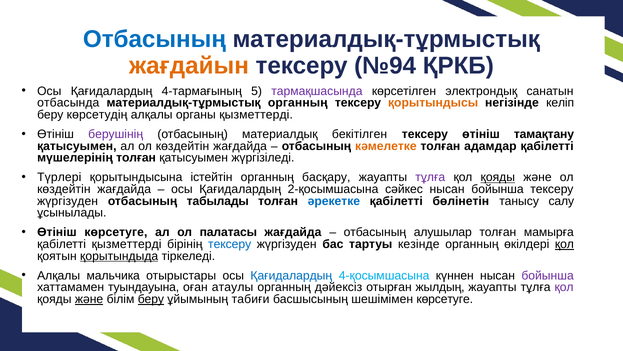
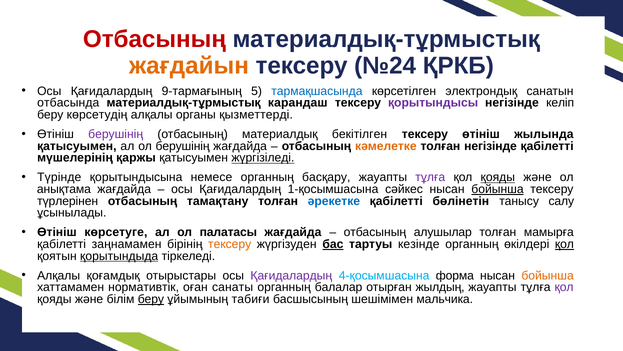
Отбасының colour: blue -> red (154, 39)
№94: №94 -> №24 (385, 65)
4-тармағының: 4-тармағының -> 9-тармағының (202, 91)
тармақшасында colour: purple -> blue (317, 91)
материалдық-тұрмыстық органның: органның -> карандаш (298, 103)
қорытындысы colour: orange -> purple (433, 103)
тамақтану: тамақтану -> жылында (544, 134)
ал ол көздейтін: көздейтін -> берушінің (183, 146)
толған адамдар: адамдар -> негізінде (491, 146)
мүшелерінің толған: толған -> қаржы (136, 158)
жүргізіледі underline: none -> present (263, 158)
Түрлері: Түрлері -> Түрінде (59, 177)
істейтін: істейтін -> немесе (211, 177)
көздейтін: көздейтін -> анықтама (64, 189)
2-қосымшасына: 2-қосымшасына -> 1-қосымшасына (333, 189)
бойынша underline: none -> present (497, 189)
жүргізуден: жүргізуден -> түрлерінен (68, 201)
табылады: табылады -> тамақтану (218, 201)
қабілетті қызметтерді: қызметтерді -> заңнамамен (127, 244)
тексеру colour: blue -> orange (230, 244)
бас underline: none -> present (333, 244)
мальчика: мальчика -> қоғамдық (113, 275)
Қағидалардың colour: blue -> purple (291, 275)
күннен: күннен -> форма (455, 275)
бойынша colour: purple -> orange (548, 275)
туындауына: туындауына -> нормативтік (144, 287)
атаулы: атаулы -> санаты (233, 287)
дәйексіз: дәйексіз -> балалар (339, 287)
және underline: present -> none (89, 299)
шешімімен көрсетуге: көрсетуге -> мальчика (445, 299)
